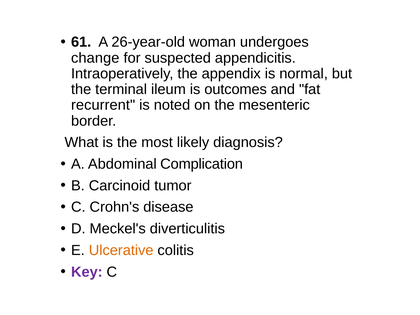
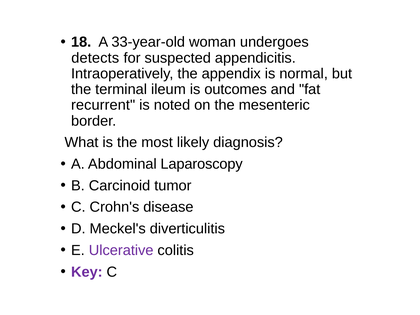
61: 61 -> 18 (81, 42)
26-year-old: 26-year-old -> 33-year-old (148, 42)
change: change -> detects (95, 58)
Complication: Complication -> Laparoscopy (202, 164)
Ulcerative colour: orange -> purple (121, 250)
